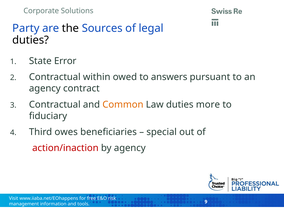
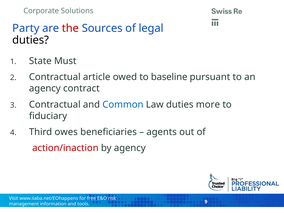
the colour: black -> red (70, 28)
Error: Error -> Must (65, 61)
within: within -> article (97, 77)
answers: answers -> baseline (169, 77)
Common colour: orange -> blue (123, 105)
special: special -> agents (162, 132)
